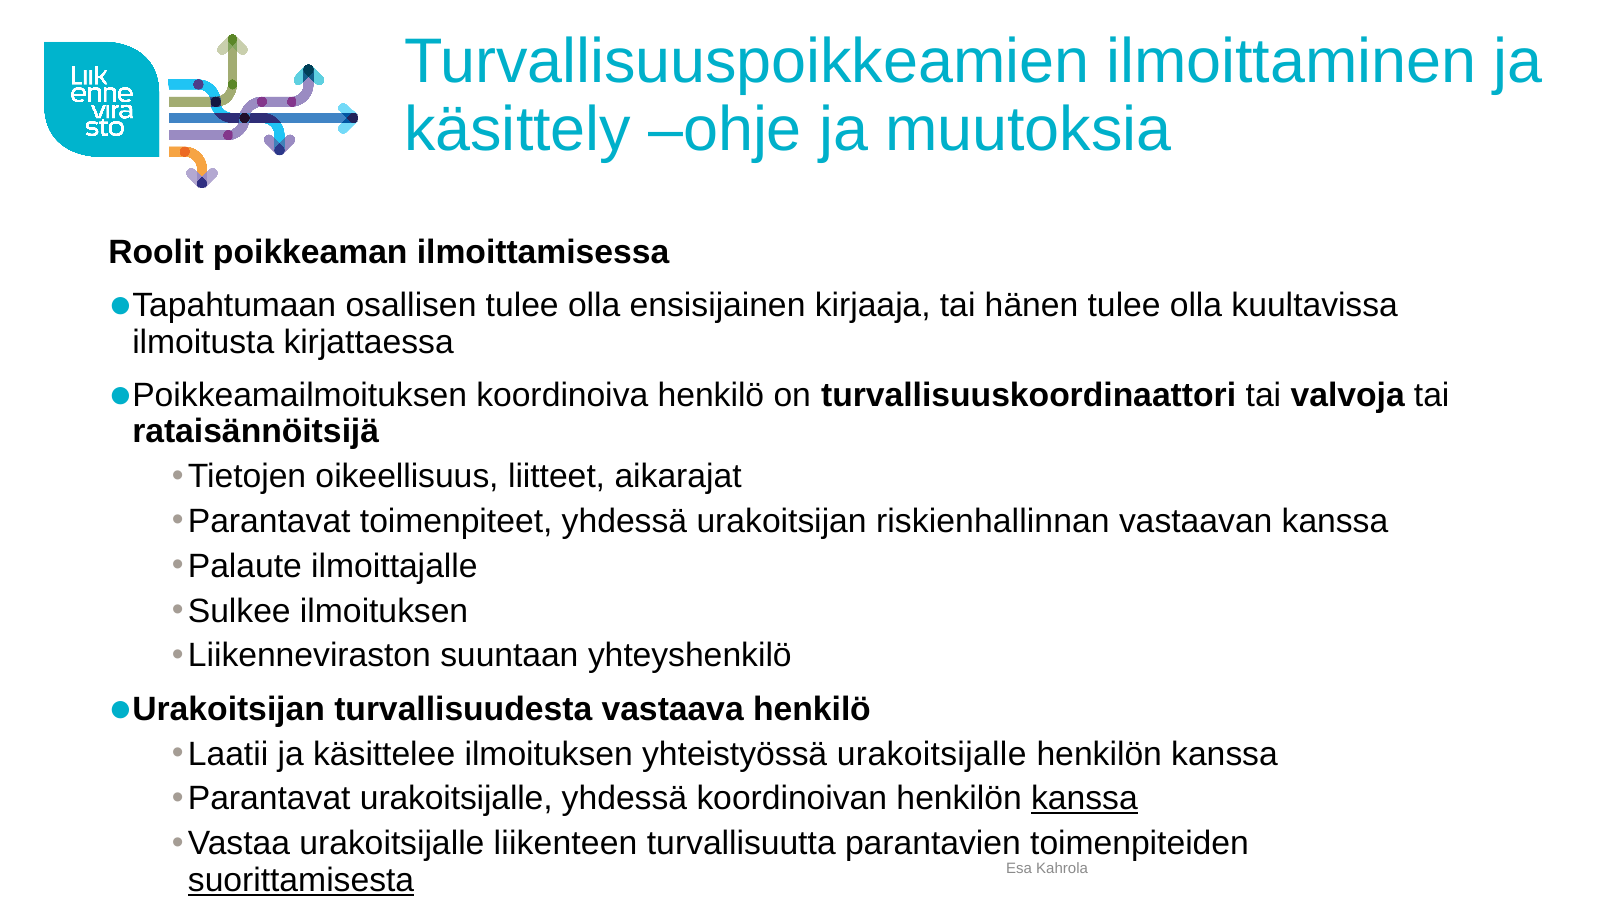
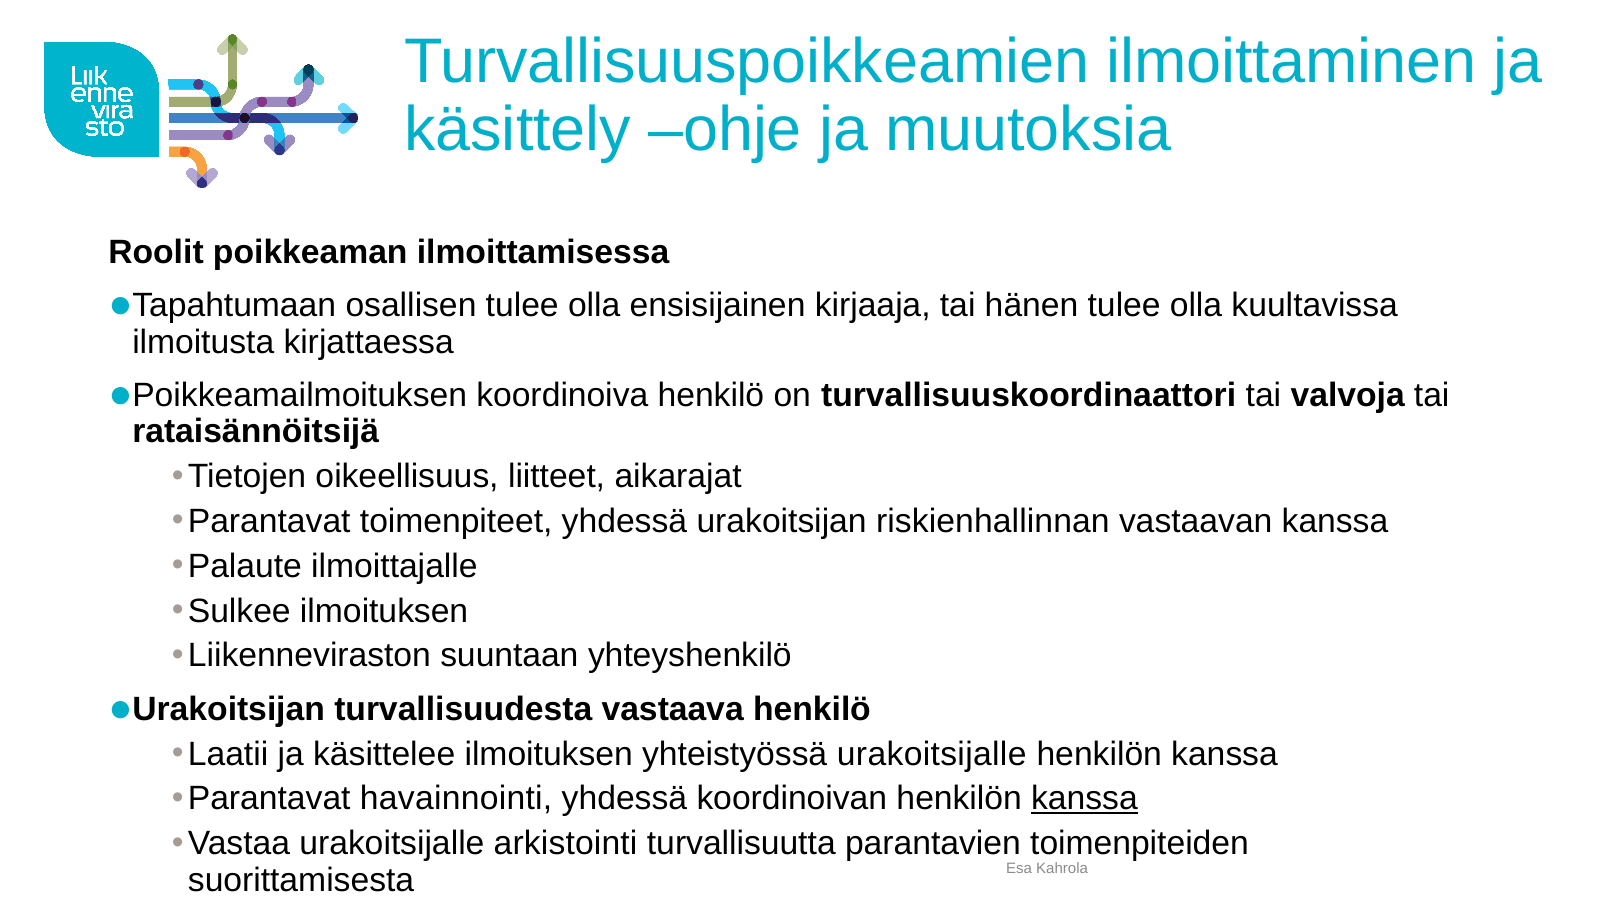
Parantavat urakoitsijalle: urakoitsijalle -> havainnointi (456, 798)
liikenteen: liikenteen -> arkistointi (566, 843)
suorittamisesta underline: present -> none (301, 880)
